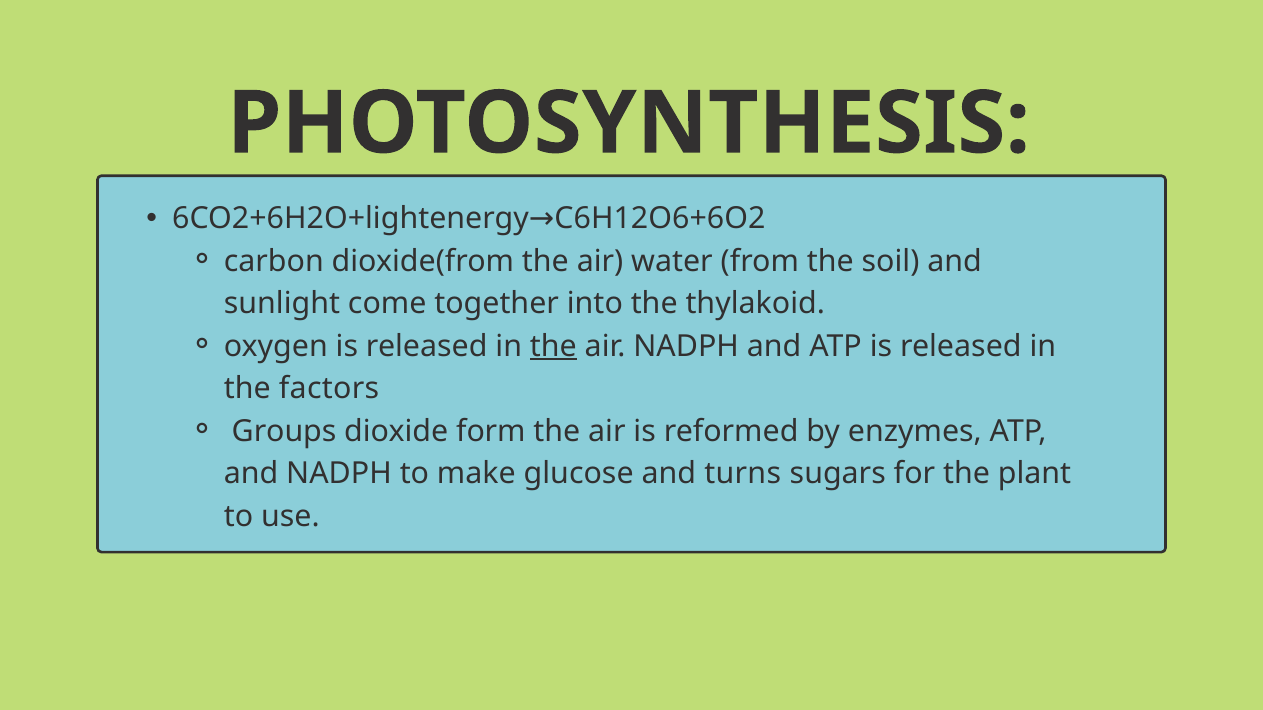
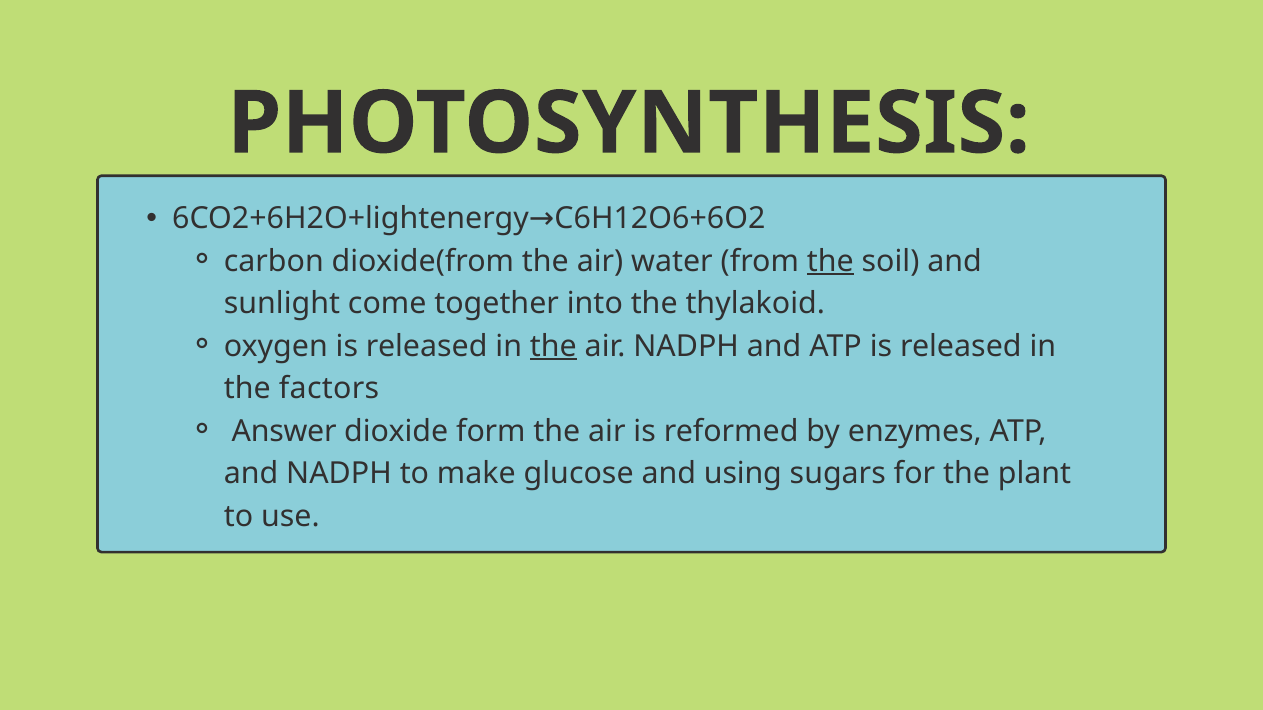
the underline: none -> present (830, 261)
Groups: Groups -> Answer (284, 431)
turns: turns -> using (743, 474)
